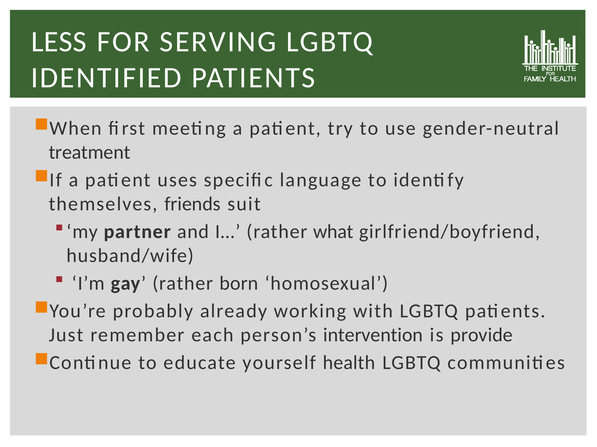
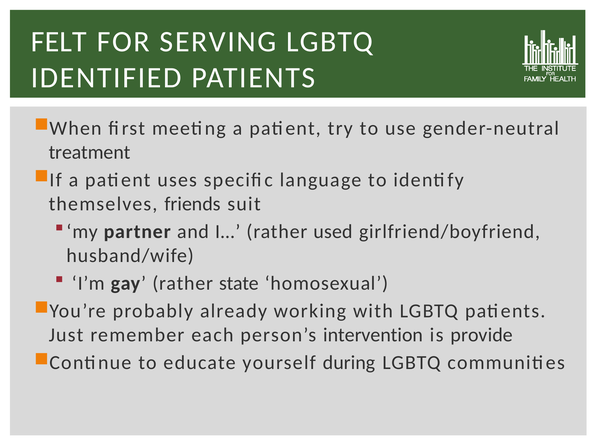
LESS: LESS -> FELT (59, 42)
what: what -> used (333, 232)
born: born -> state (239, 284)
health: health -> during (349, 363)
